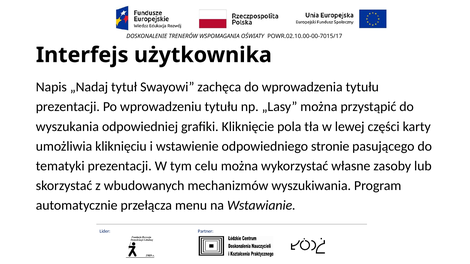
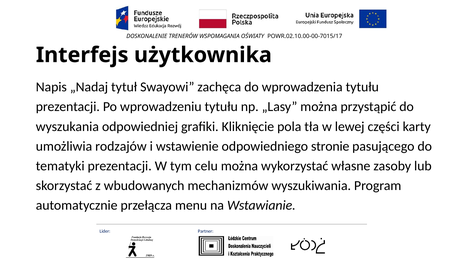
kliknięciu: kliknięciu -> rodzajów (121, 146)
